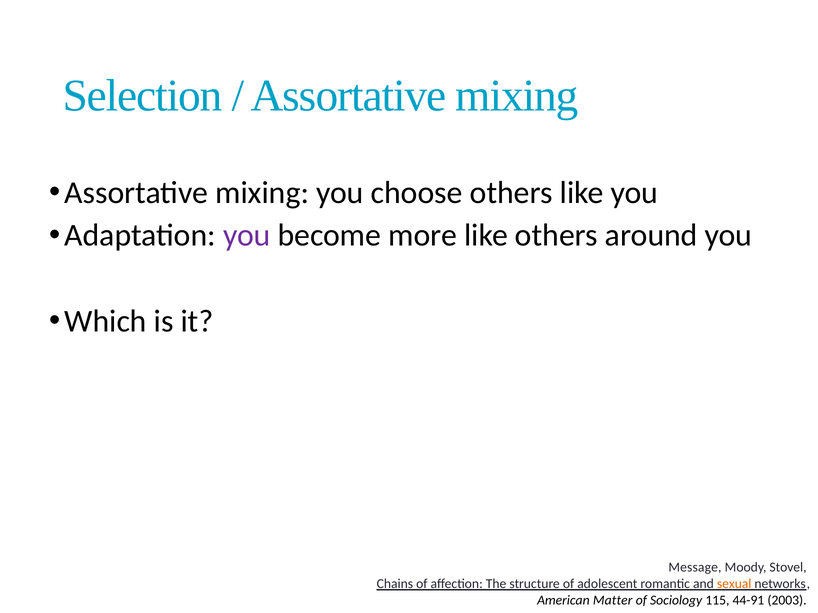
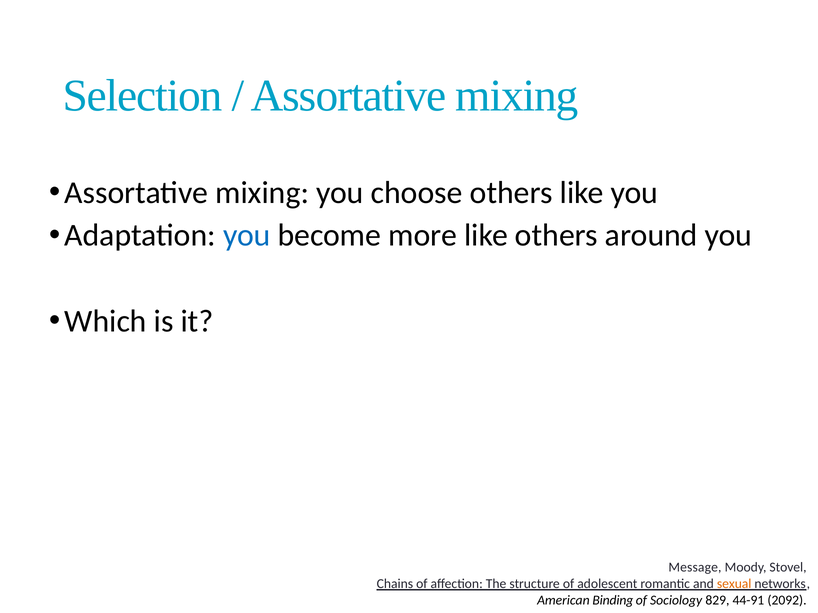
you colour: purple -> blue (247, 236)
Matter: Matter -> Binding (613, 601)
115: 115 -> 829 (717, 601)
2003: 2003 -> 2092 (787, 601)
